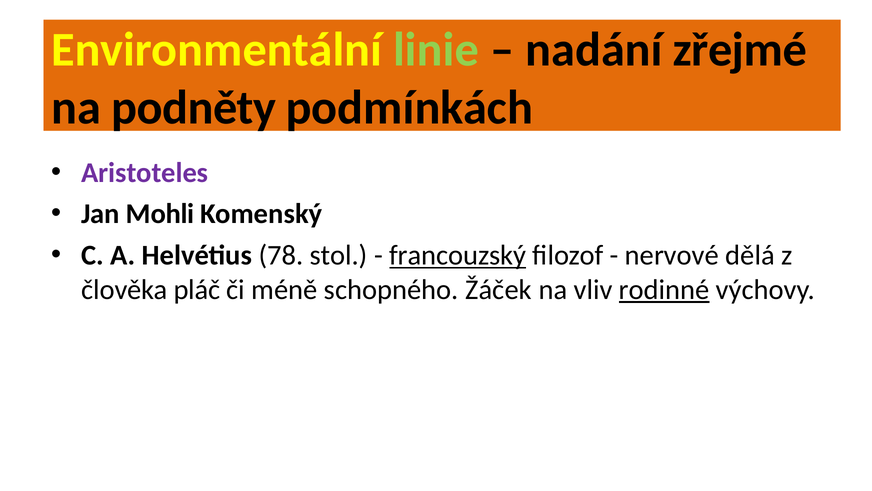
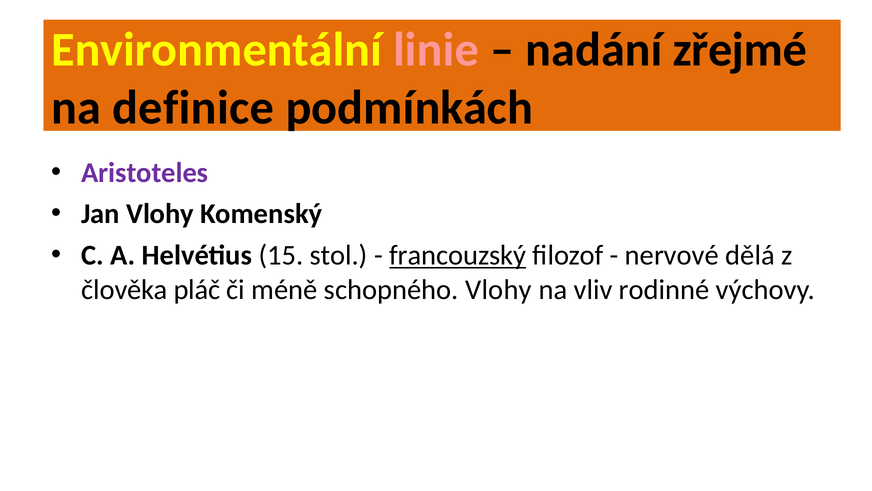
linie colour: light green -> pink (436, 50)
podněty: podněty -> definice (193, 108)
Jan Mohli: Mohli -> Vlohy (160, 214)
78: 78 -> 15 (281, 255)
schopného Žáček: Žáček -> Vlohy (498, 289)
rodinné underline: present -> none (664, 289)
